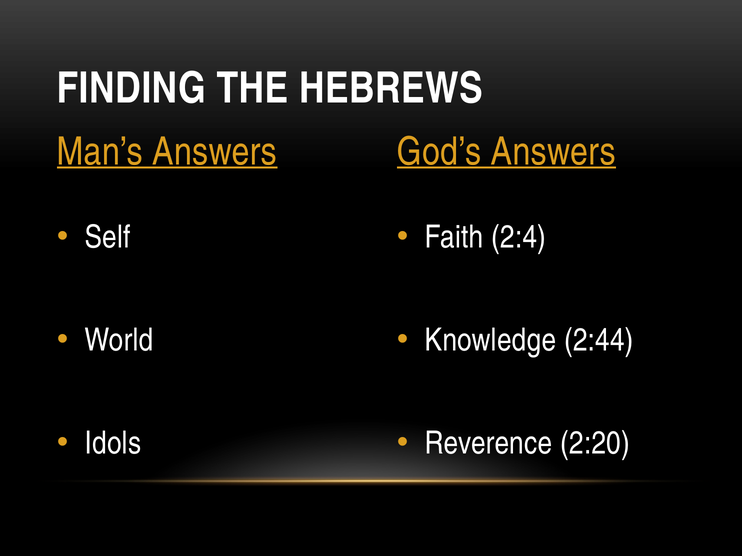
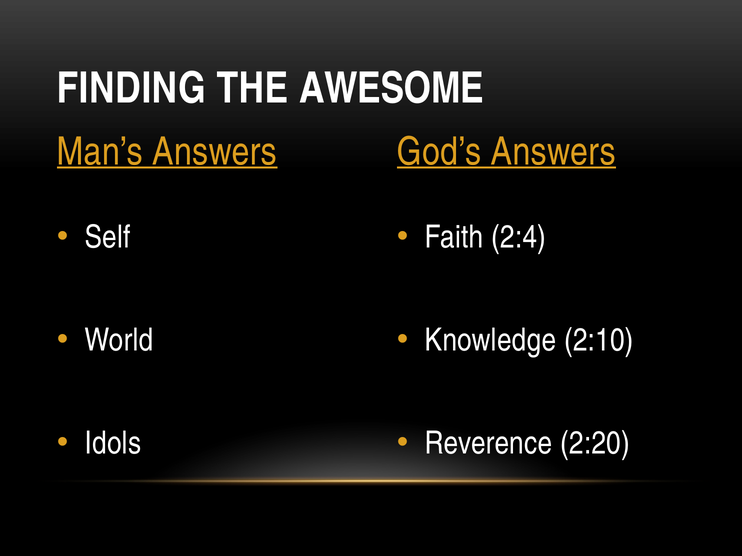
HEBREWS: HEBREWS -> AWESOME (391, 88)
2:44: 2:44 -> 2:10 (599, 341)
